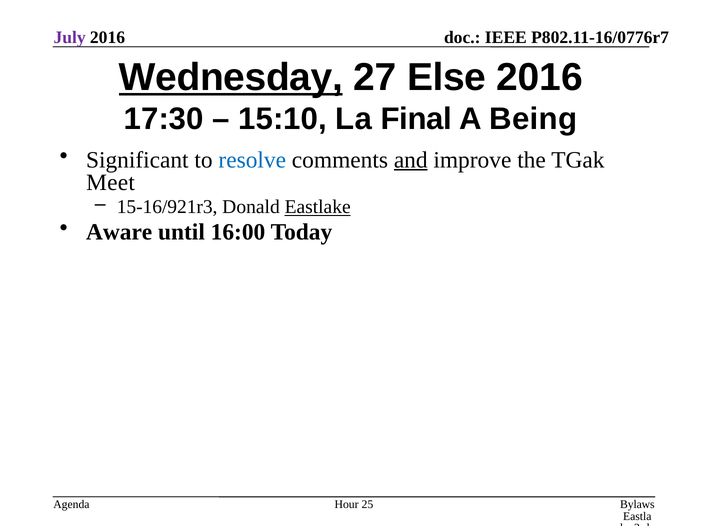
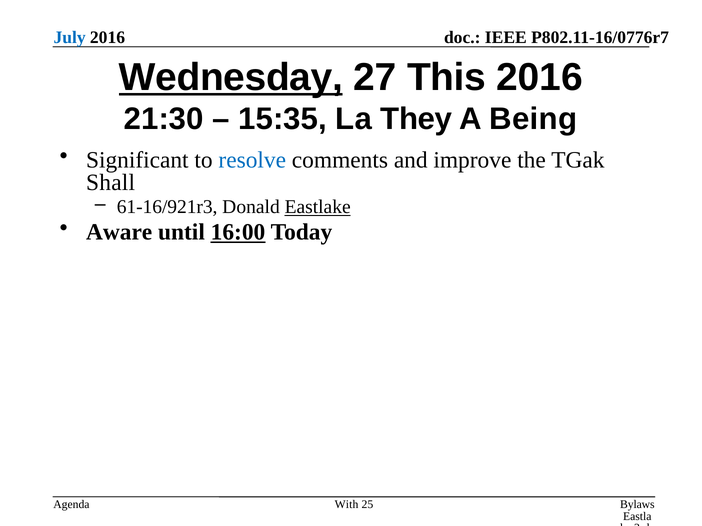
July colour: purple -> blue (70, 37)
Else: Else -> This (447, 78)
17:30: 17:30 -> 21:30 (164, 119)
15:10: 15:10 -> 15:35 (283, 119)
Final: Final -> They (416, 119)
and underline: present -> none (411, 160)
Meet: Meet -> Shall (111, 183)
15-16/921r3: 15-16/921r3 -> 61-16/921r3 (167, 207)
16:00 underline: none -> present (238, 232)
Hour: Hour -> With (347, 505)
